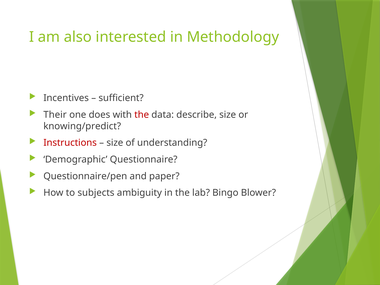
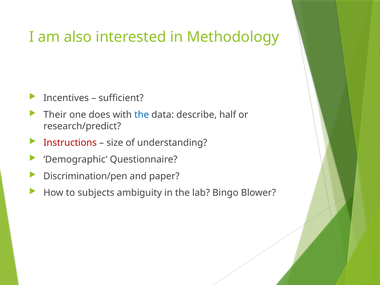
the colour: red -> blue (142, 115)
describe size: size -> half (228, 115)
knowing/predict: knowing/predict -> research/predict (82, 126)
Questionnaire/pen: Questionnaire/pen -> Discrimination/pen (85, 176)
